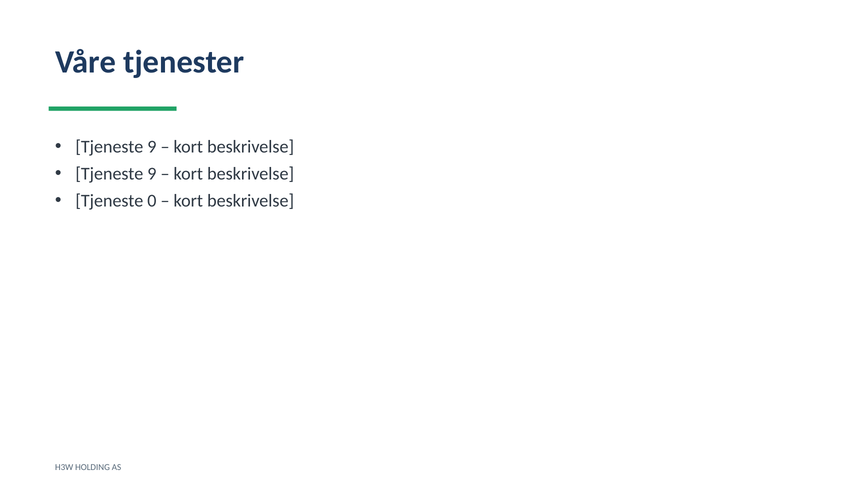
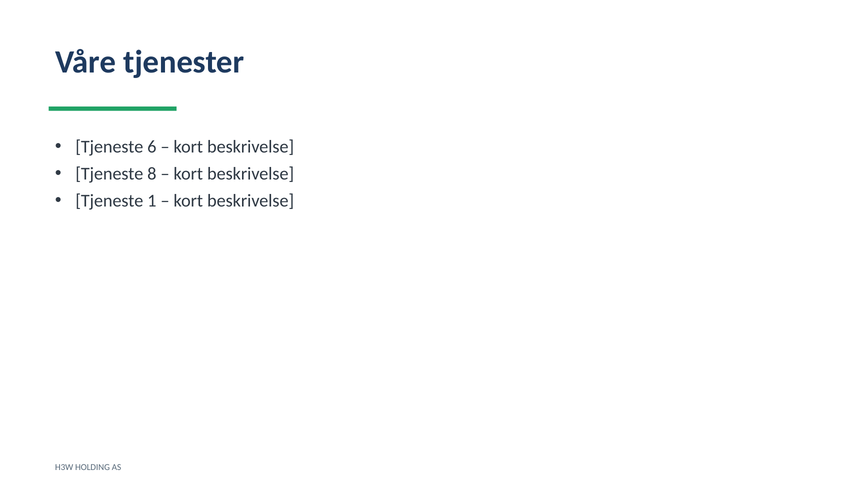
9: 9 -> 6 (152, 147)
9: 9 -> 8 (152, 174)
0: 0 -> 1 (152, 201)
